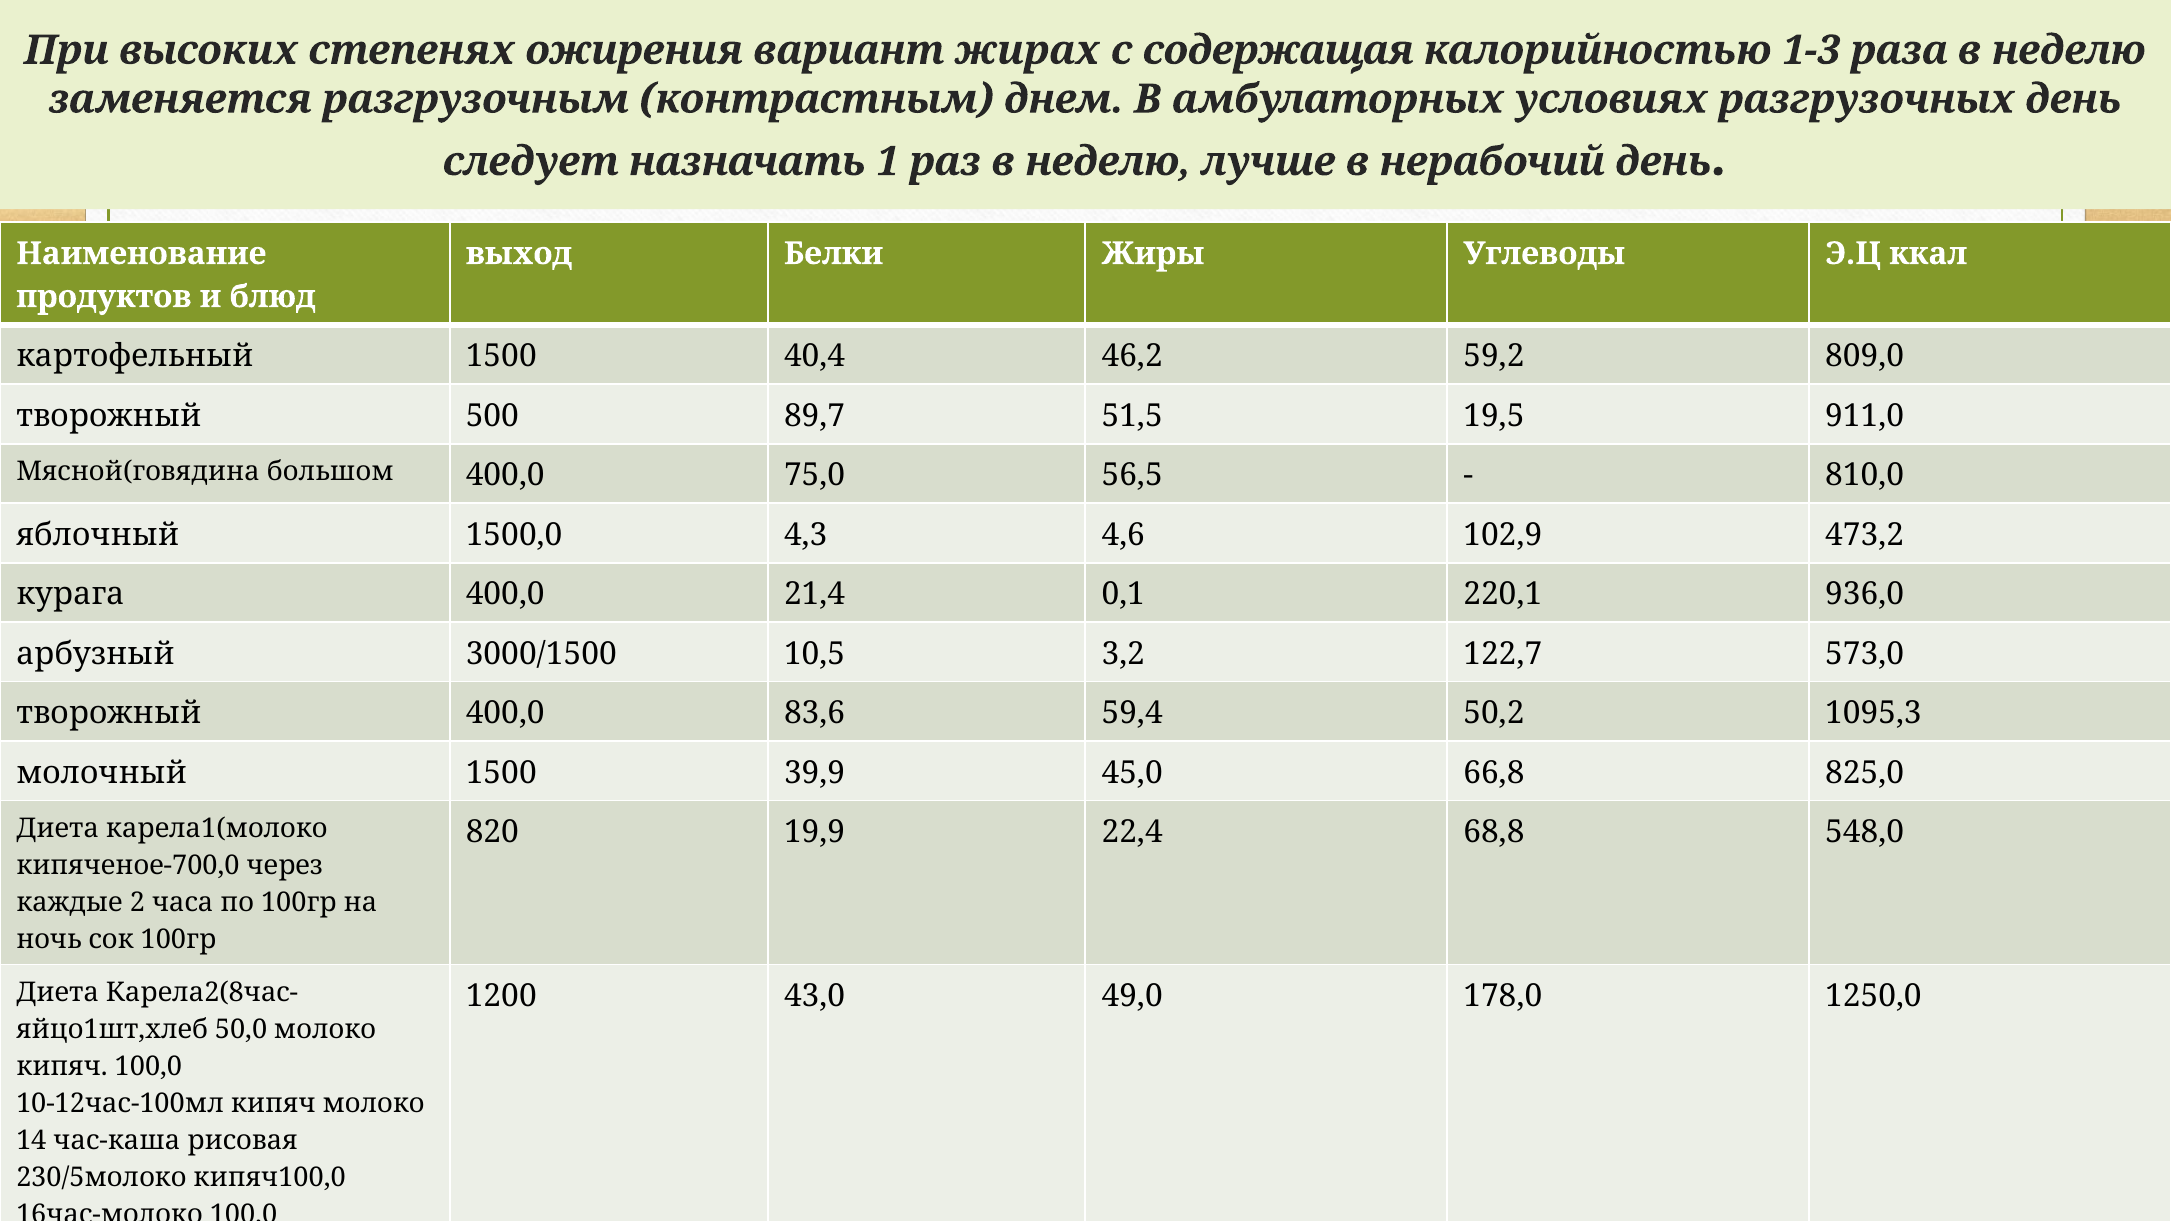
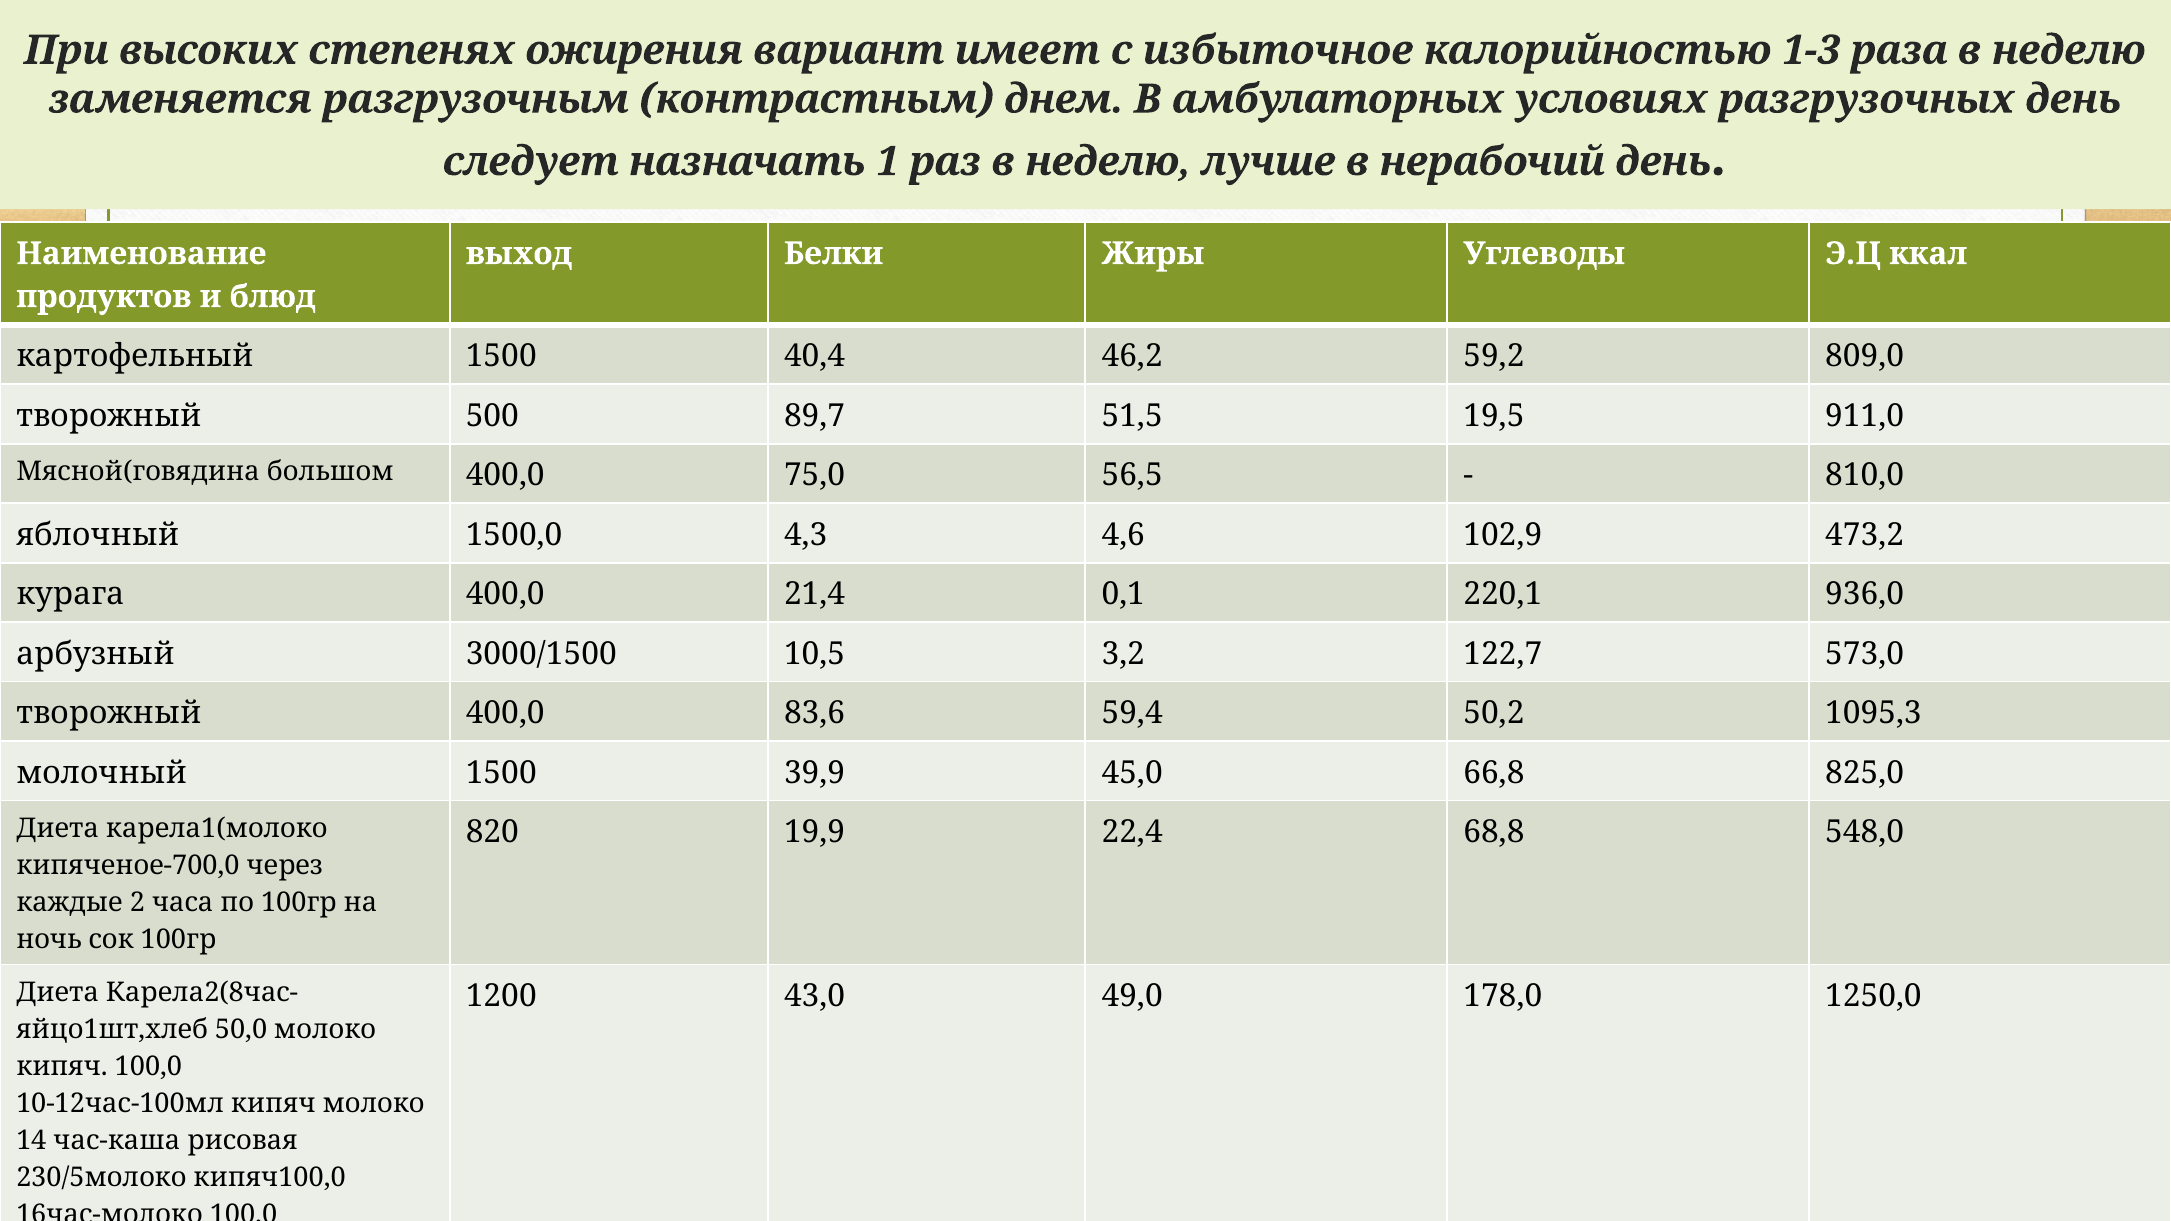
жирах: жирах -> имеет (1027, 50)
содержащая: содержащая -> избыточное (1278, 50)
